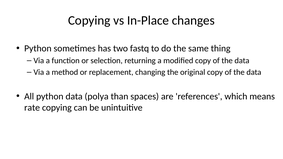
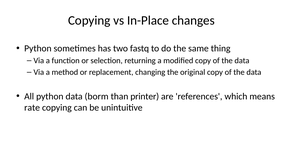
polya: polya -> borm (97, 96)
spaces: spaces -> printer (145, 96)
